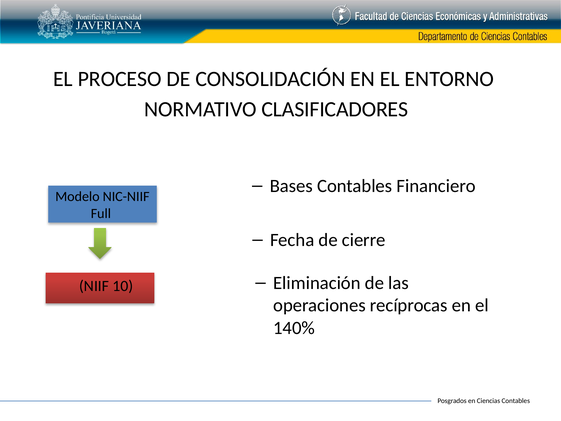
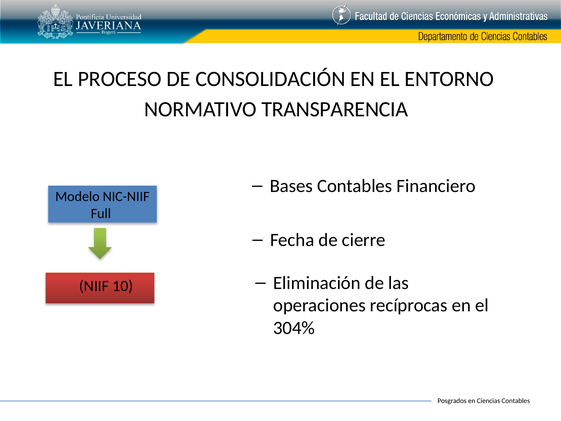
CLASIFICADORES: CLASIFICADORES -> TRANSPARENCIA (335, 109)
140%: 140% -> 304% (294, 328)
